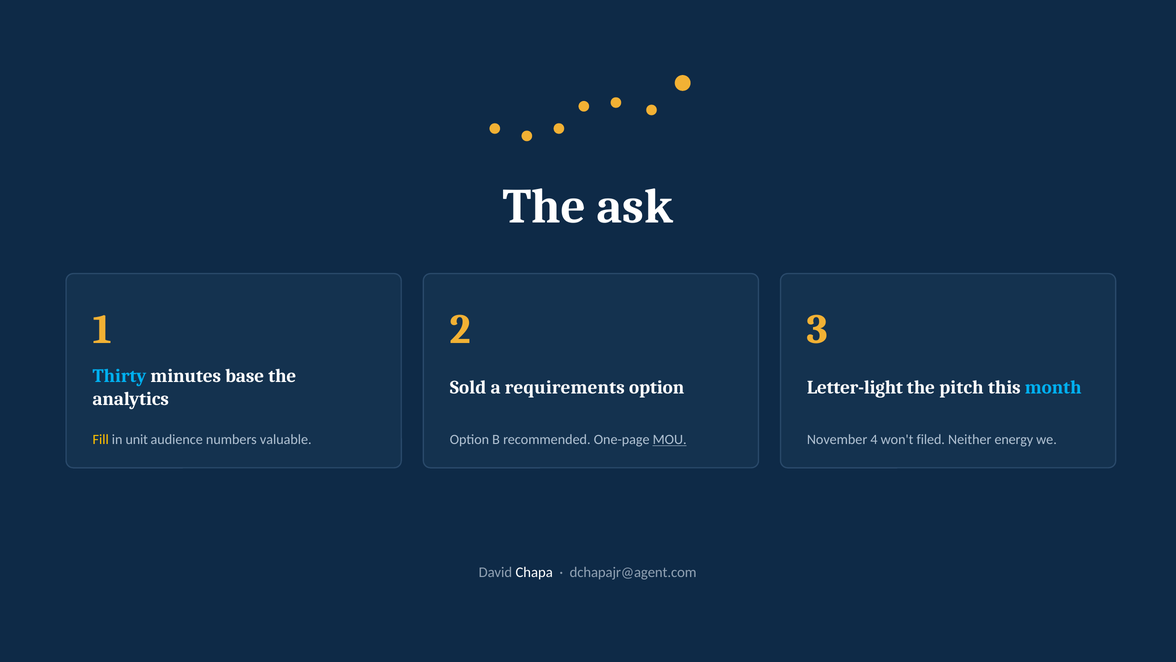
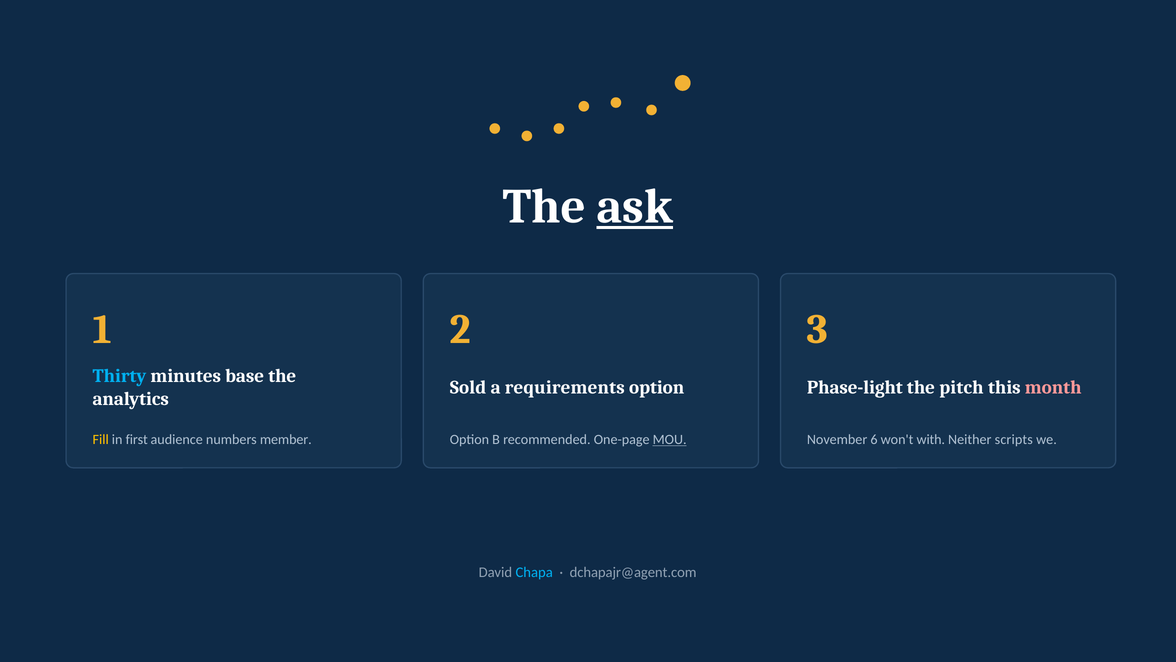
ask underline: none -> present (635, 206)
Letter-light: Letter-light -> Phase-light (855, 387)
month colour: light blue -> pink (1053, 387)
unit: unit -> first (137, 439)
valuable: valuable -> member (286, 439)
4: 4 -> 6 (874, 439)
filed: filed -> with (931, 439)
energy: energy -> scripts (1014, 439)
Chapa colour: white -> light blue (534, 572)
